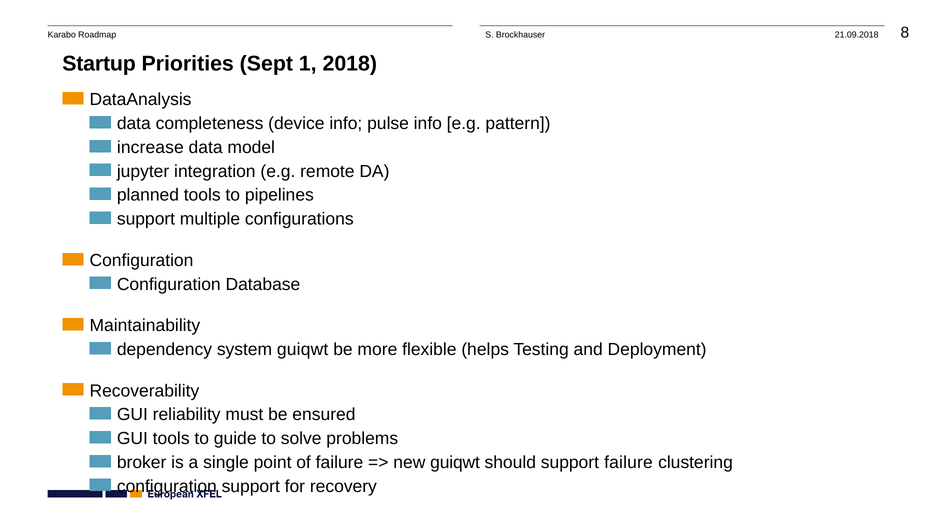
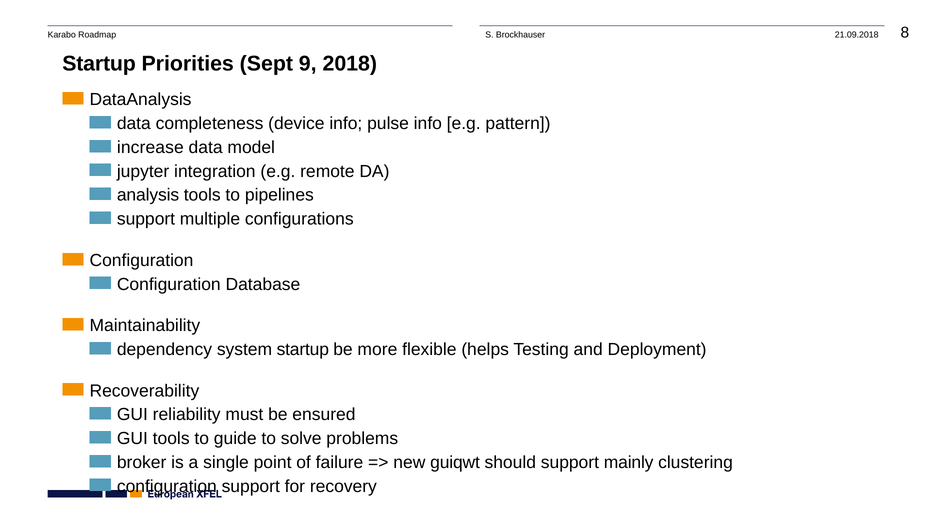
1: 1 -> 9 (308, 64)
planned: planned -> analysis (148, 195)
system guiqwt: guiqwt -> startup (303, 350)
support failure: failure -> mainly (629, 463)
